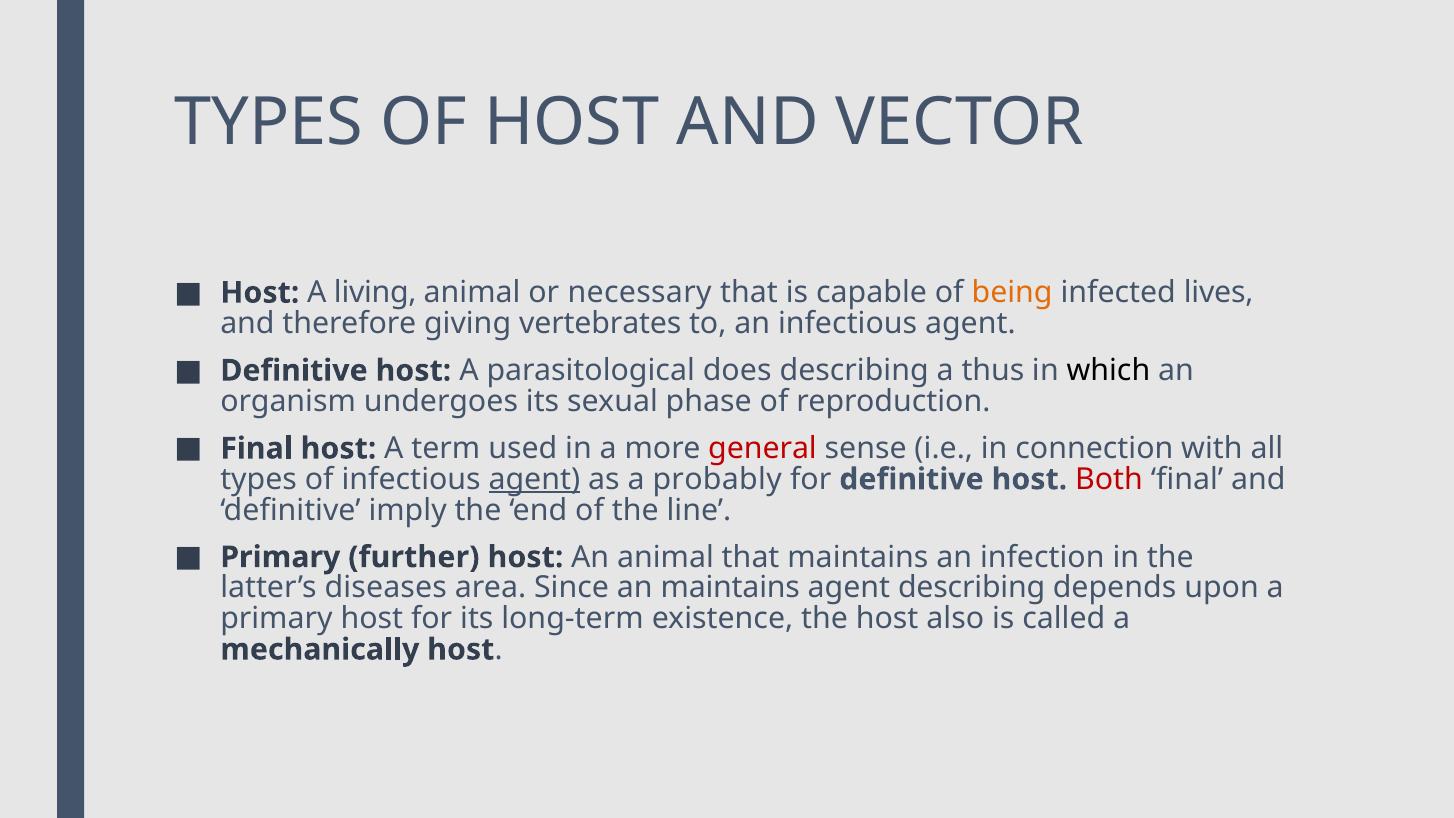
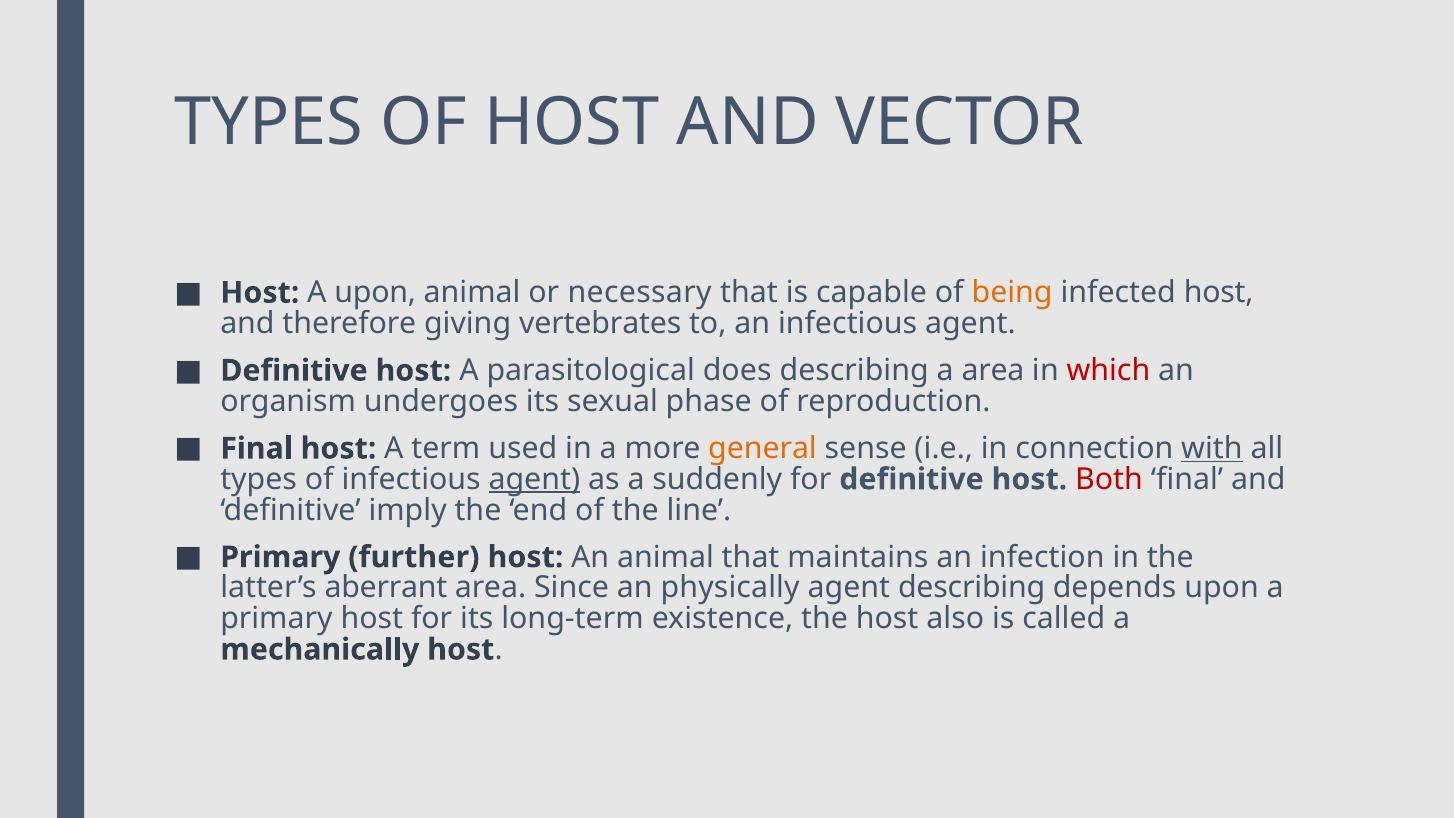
A living: living -> upon (375, 293)
infected lives: lives -> host (1219, 293)
a thus: thus -> area (993, 371)
which colour: black -> red (1108, 371)
general colour: red -> orange (763, 448)
with underline: none -> present (1212, 448)
probably: probably -> suddenly (717, 479)
diseases: diseases -> aberrant (386, 588)
an maintains: maintains -> physically (730, 588)
